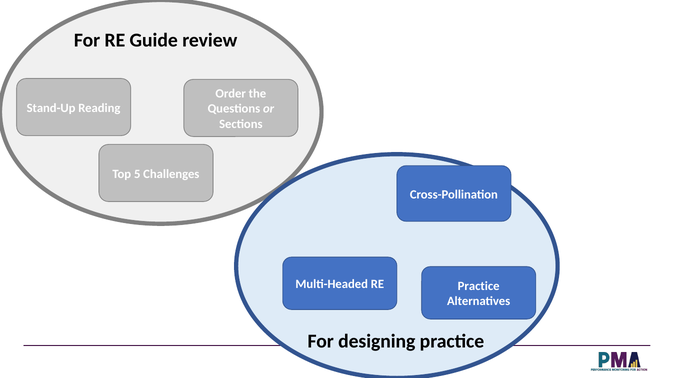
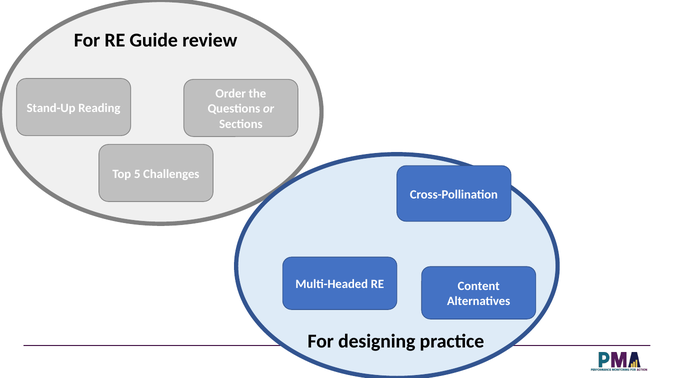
Practice: Practice -> Content (479, 287)
